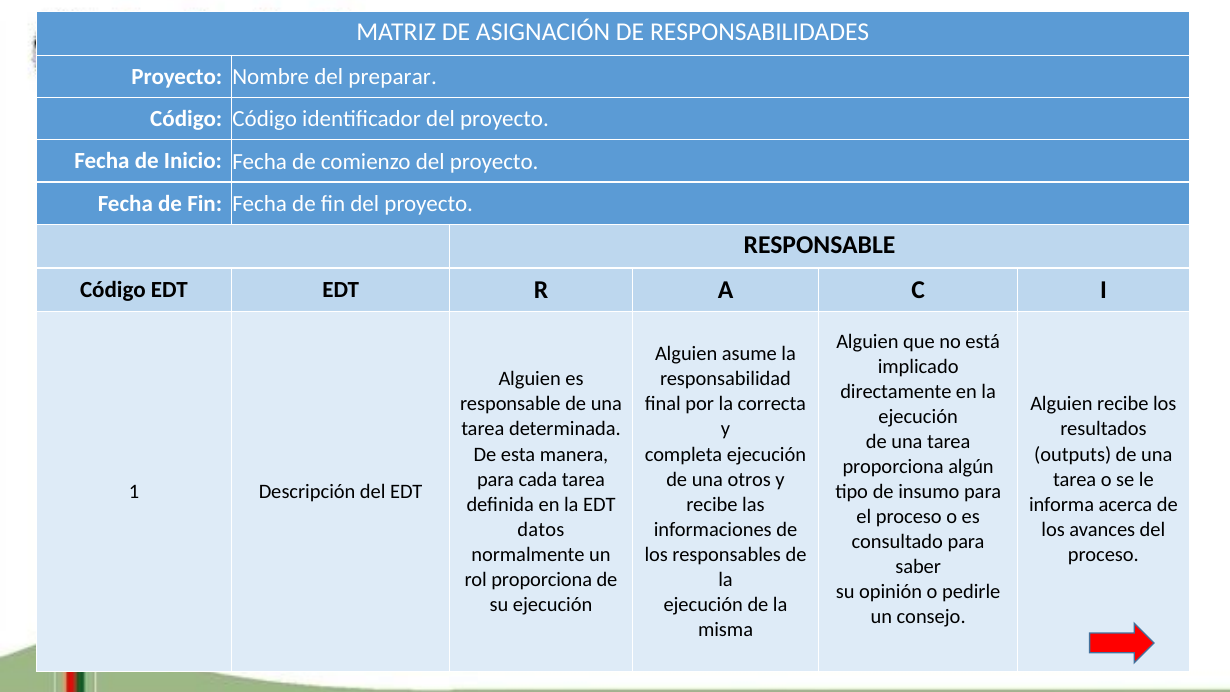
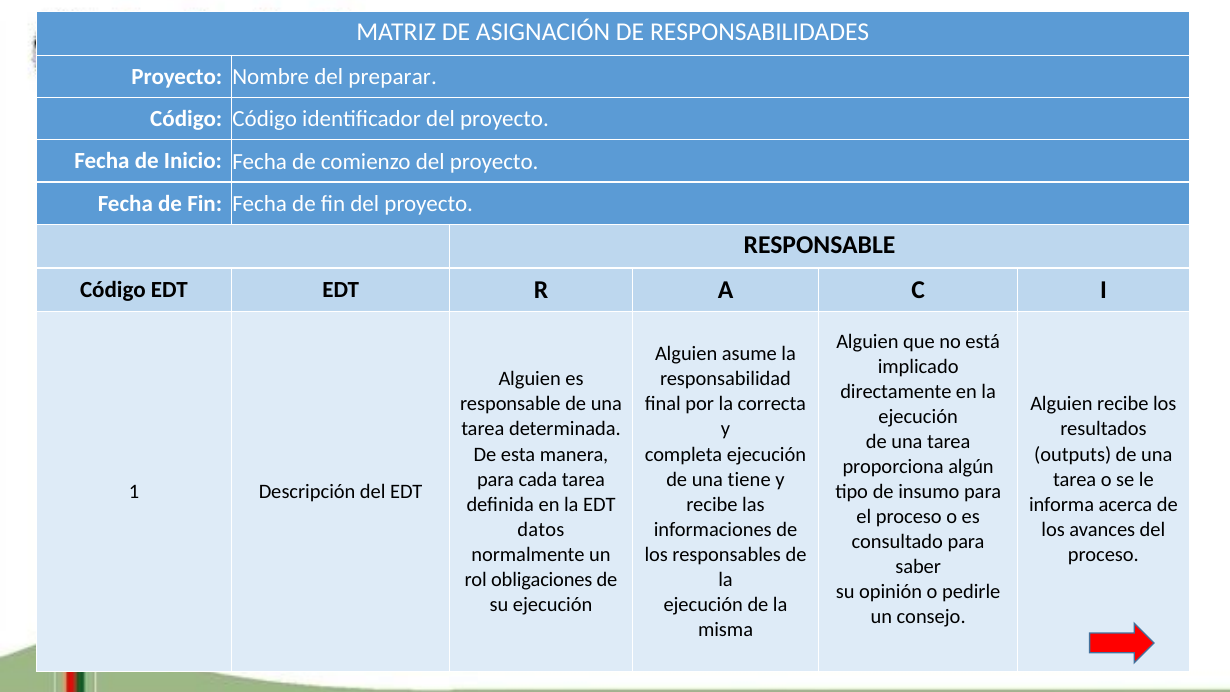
otros: otros -> tiene (749, 479)
rol proporciona: proporciona -> obligaciones (542, 579)
